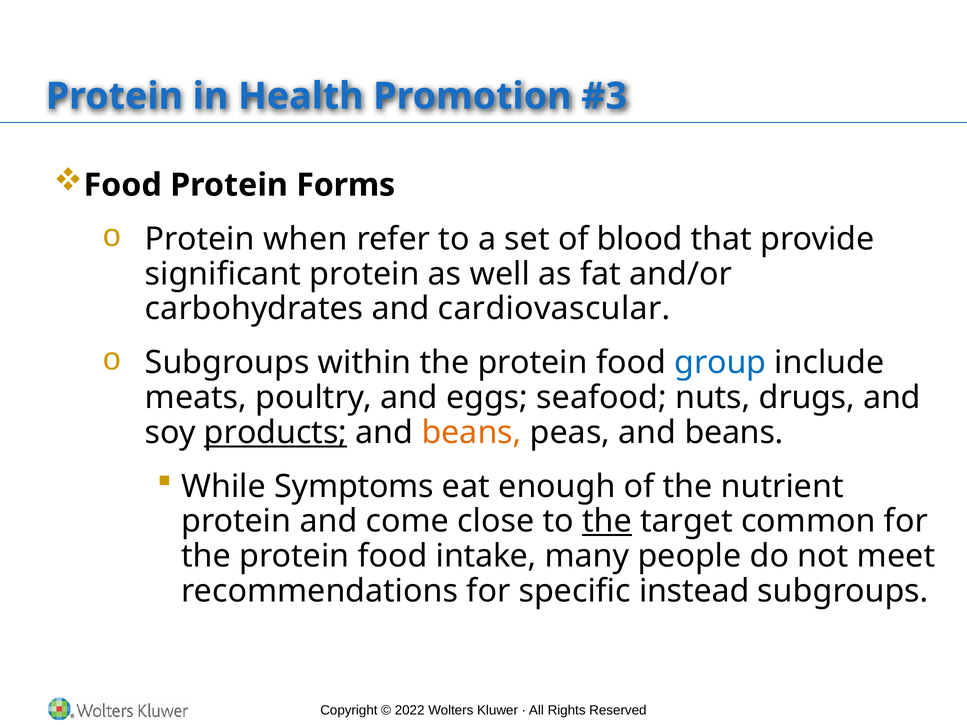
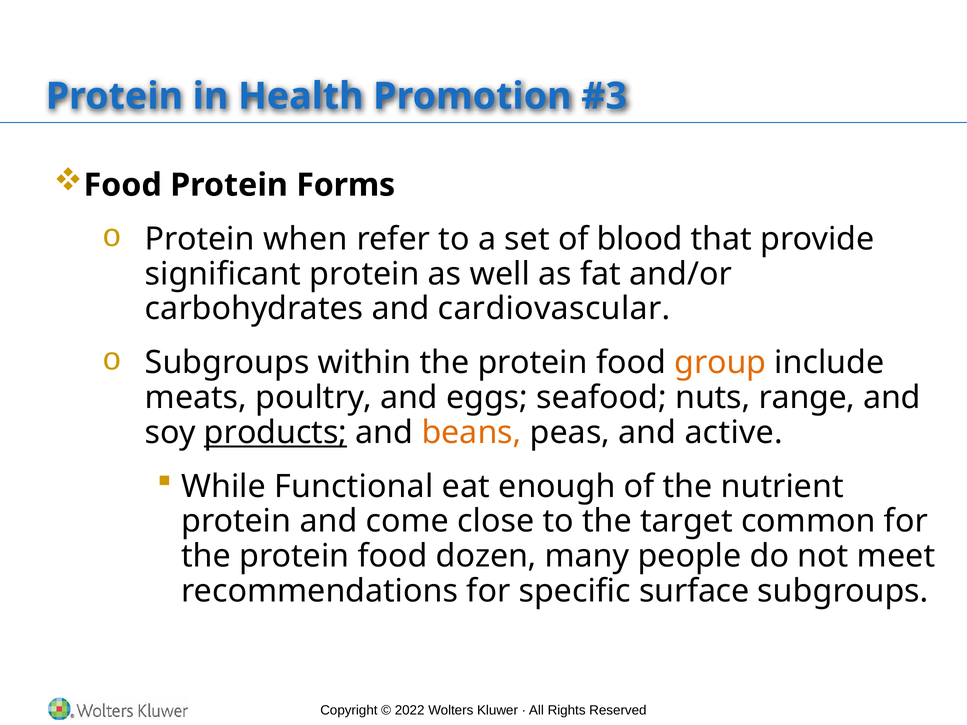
group colour: blue -> orange (720, 363)
drugs: drugs -> range (807, 398)
peas and beans: beans -> active (734, 433)
Symptoms: Symptoms -> Functional (354, 487)
the underline: present -> none (607, 522)
intake: intake -> dozen (486, 556)
instead: instead -> surface (694, 591)
